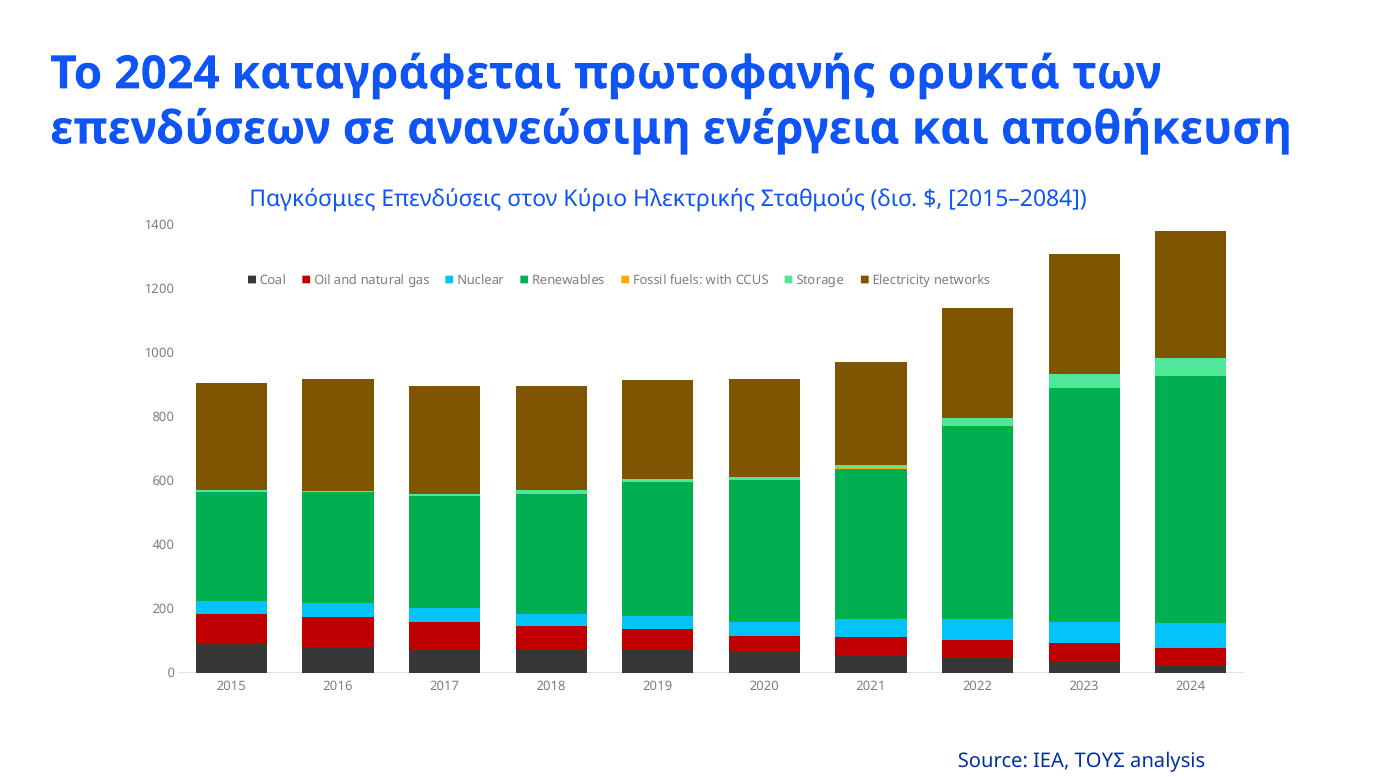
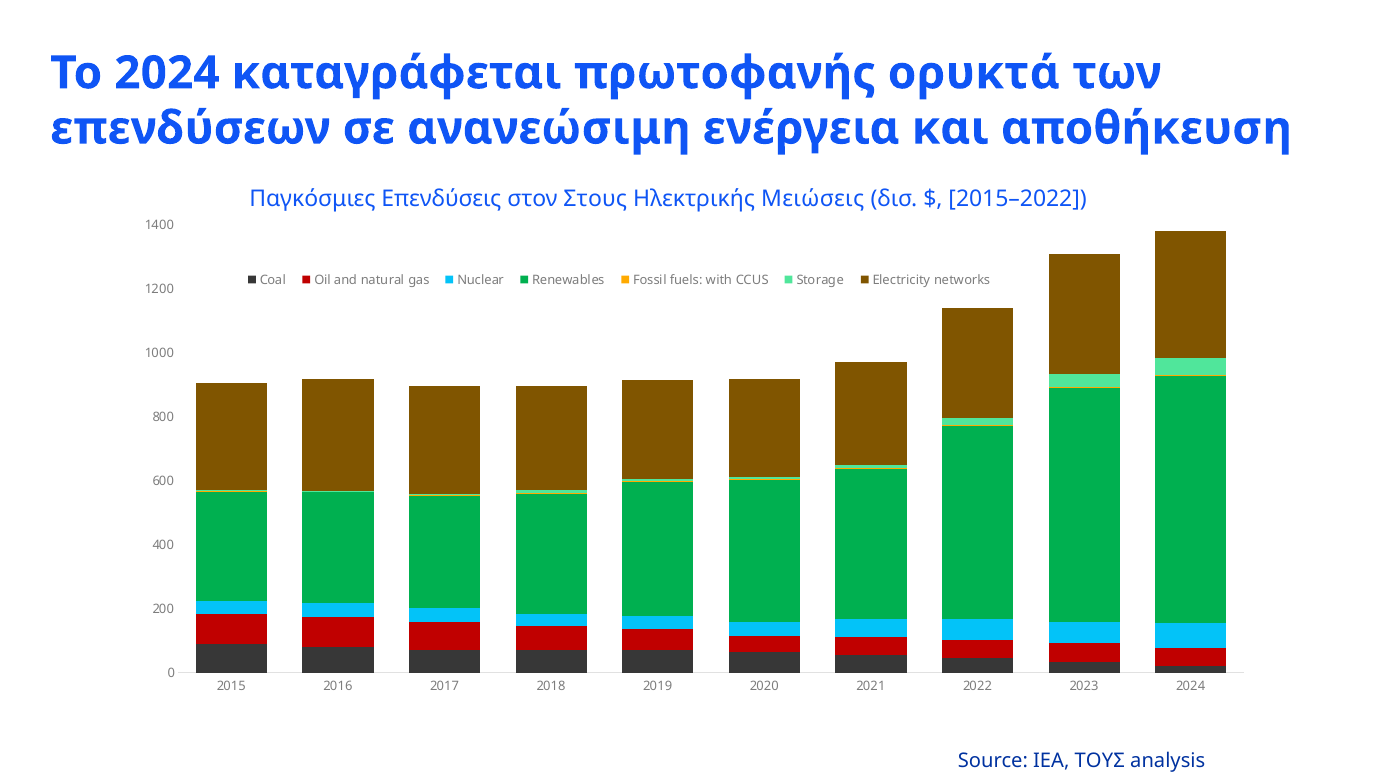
Κύριο: Κύριο -> Στους (595, 199)
Σταθμούς: Σταθμούς -> Μειώσεις (813, 199)
2015–2084: 2015–2084 -> 2015–2022 (1018, 199)
